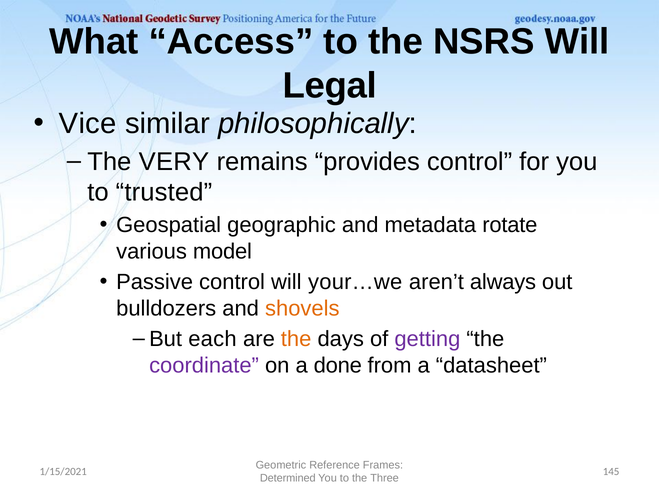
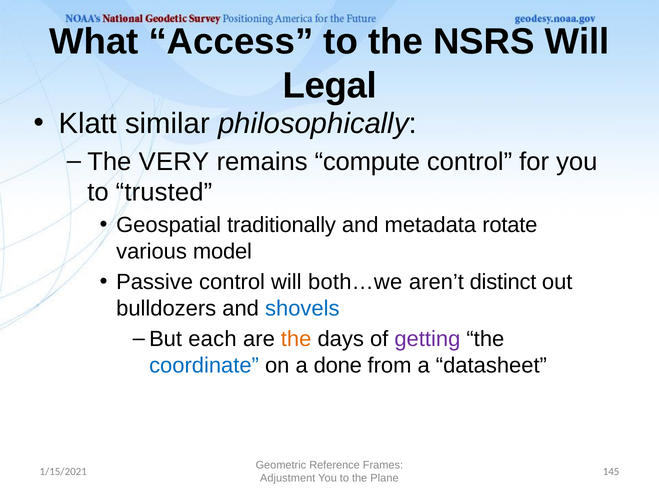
Vice: Vice -> Klatt (88, 124)
provides: provides -> compute (367, 162)
geographic: geographic -> traditionally (282, 225)
your…we: your…we -> both…we (355, 282)
always: always -> distinct (503, 282)
shovels colour: orange -> blue (302, 309)
coordinate colour: purple -> blue (204, 366)
Determined: Determined -> Adjustment (288, 479)
Three: Three -> Plane (384, 479)
